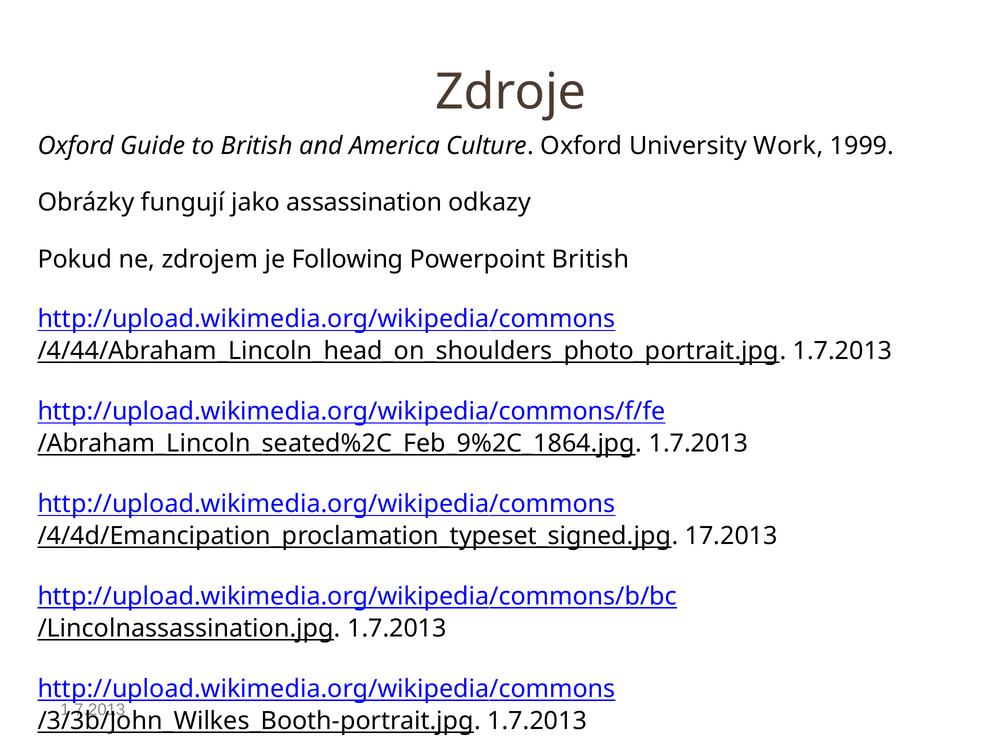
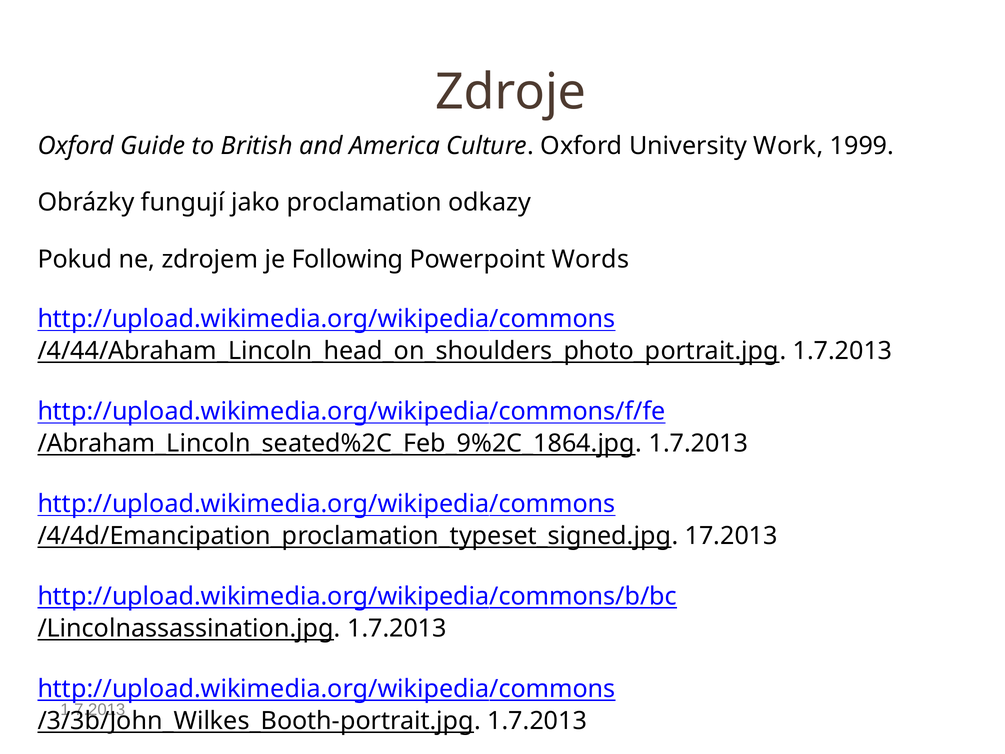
assassination: assassination -> proclamation (364, 203)
Powerpoint British: British -> Words (590, 259)
